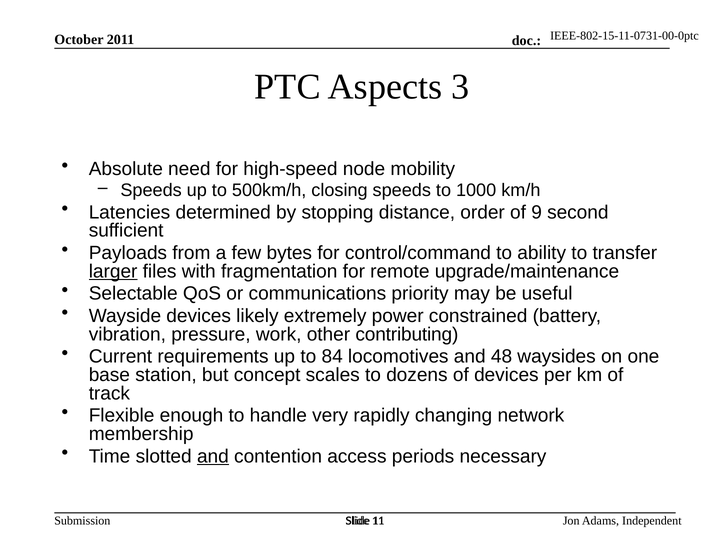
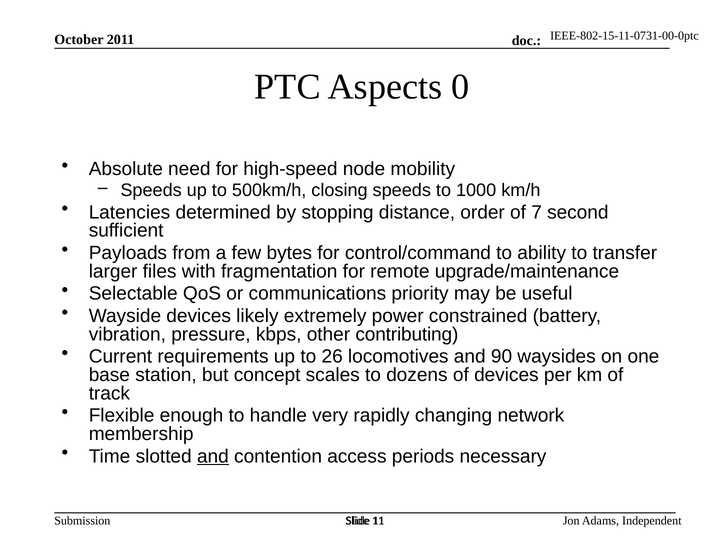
3: 3 -> 0 (460, 87)
9: 9 -> 7 (537, 212)
larger underline: present -> none (113, 271)
work: work -> kbps (279, 334)
84: 84 -> 26 (332, 357)
48: 48 -> 90 (502, 357)
